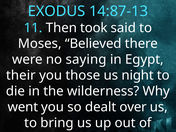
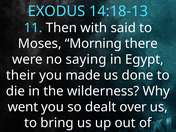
14:87-13: 14:87-13 -> 14:18-13 (119, 11)
took: took -> with (94, 28)
Believed: Believed -> Morning (93, 44)
those: those -> made (83, 75)
night: night -> done (138, 75)
